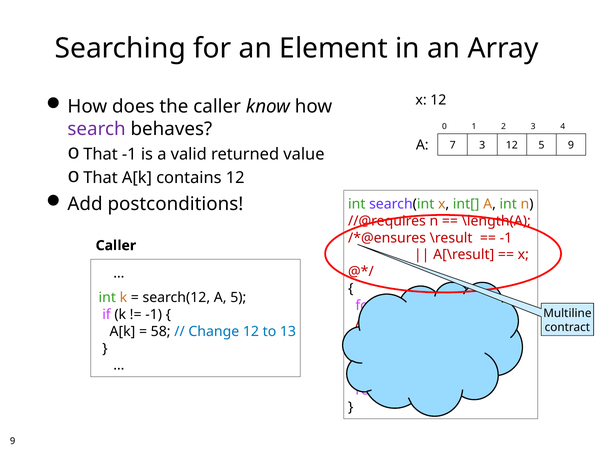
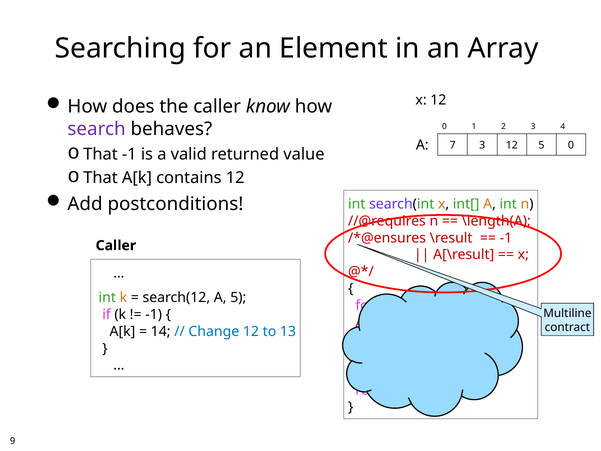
5 9: 9 -> 0 (571, 145)
58: 58 -> 14 (161, 331)
